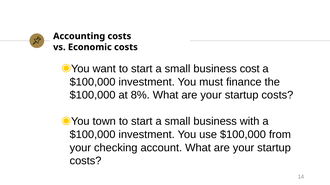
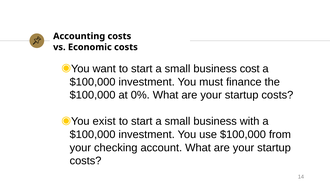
8%: 8% -> 0% (140, 95)
town: town -> exist (104, 122)
